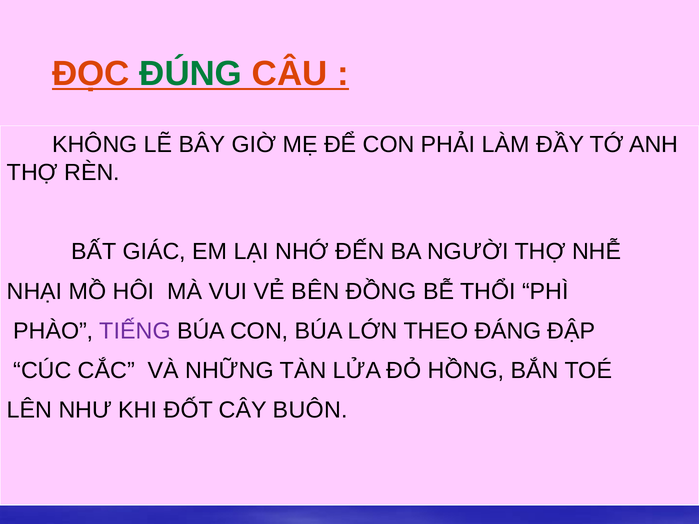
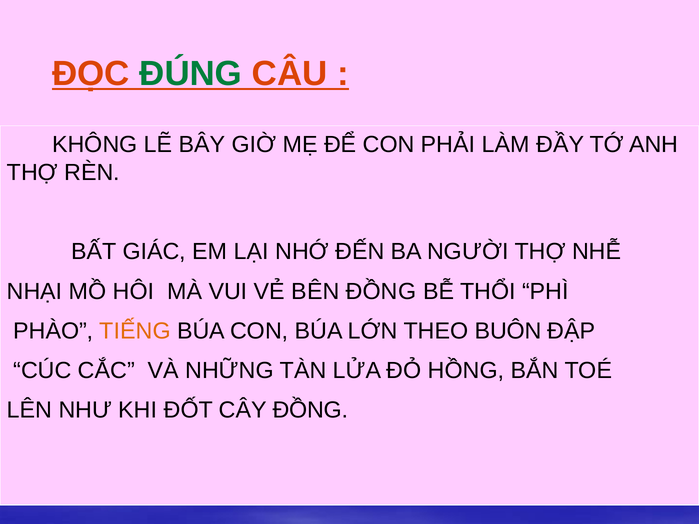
TIẾNG colour: purple -> orange (135, 331)
ĐÁNG: ĐÁNG -> BUÔN (508, 331)
CÂY BUÔN: BUÔN -> ĐỒNG (311, 410)
